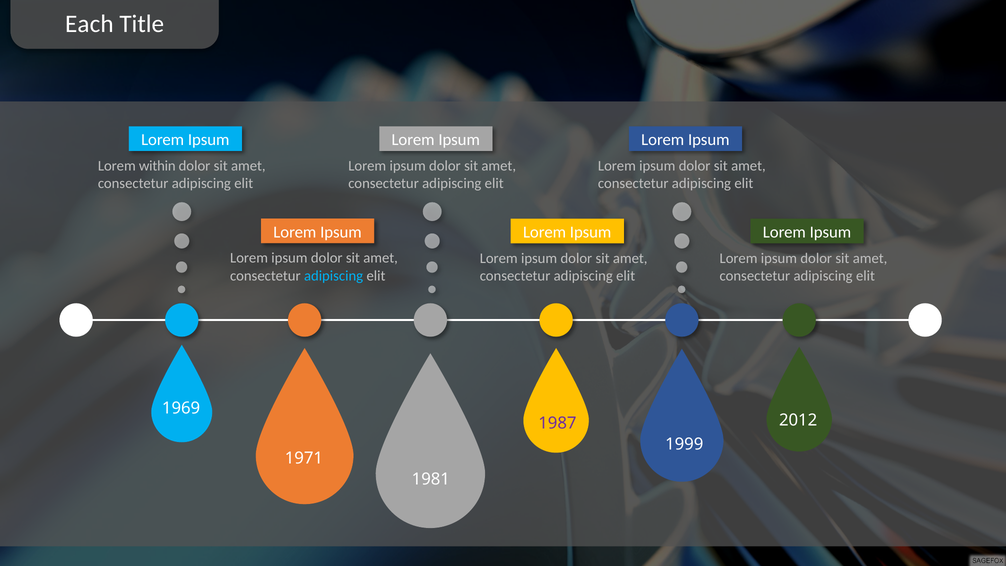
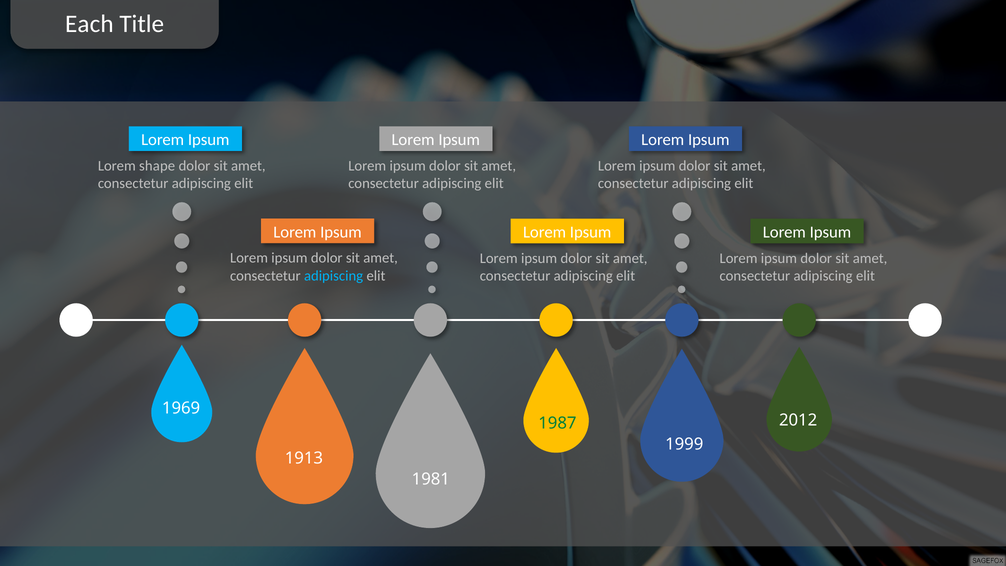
within: within -> shape (157, 166)
1987 colour: purple -> green (557, 423)
1971: 1971 -> 1913 (304, 458)
